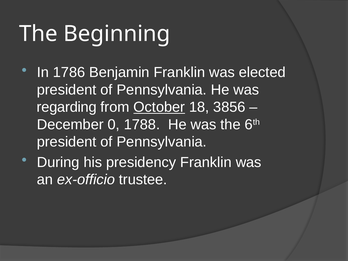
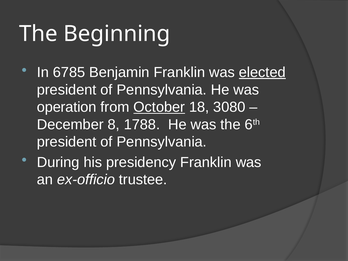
1786: 1786 -> 6785 (69, 72)
elected underline: none -> present (262, 72)
regarding: regarding -> operation (67, 107)
3856: 3856 -> 3080 (229, 107)
0: 0 -> 8 (114, 125)
